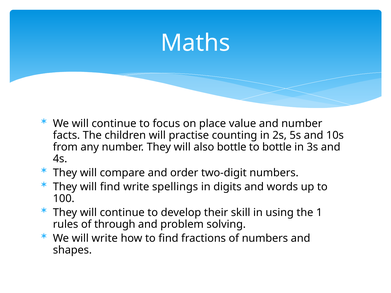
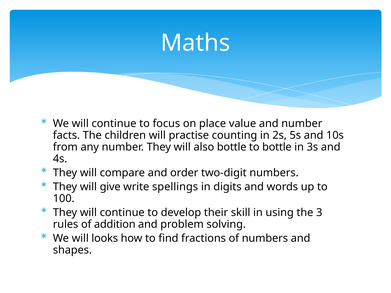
will find: find -> give (110, 187)
1: 1 -> 3 (319, 213)
through: through -> addition (115, 225)
will write: write -> looks (105, 239)
